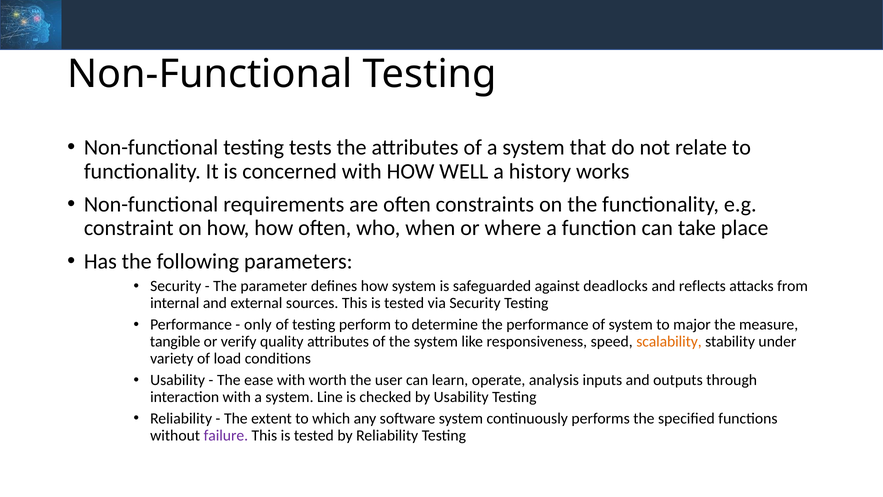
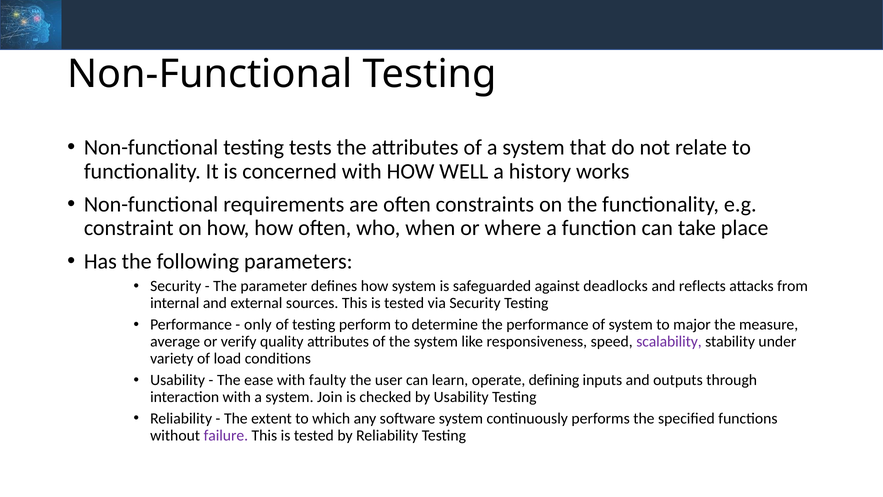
tangible: tangible -> average (175, 341)
scalability colour: orange -> purple (669, 341)
worth: worth -> faulty (328, 380)
analysis: analysis -> defining (554, 380)
Line: Line -> Join (330, 397)
